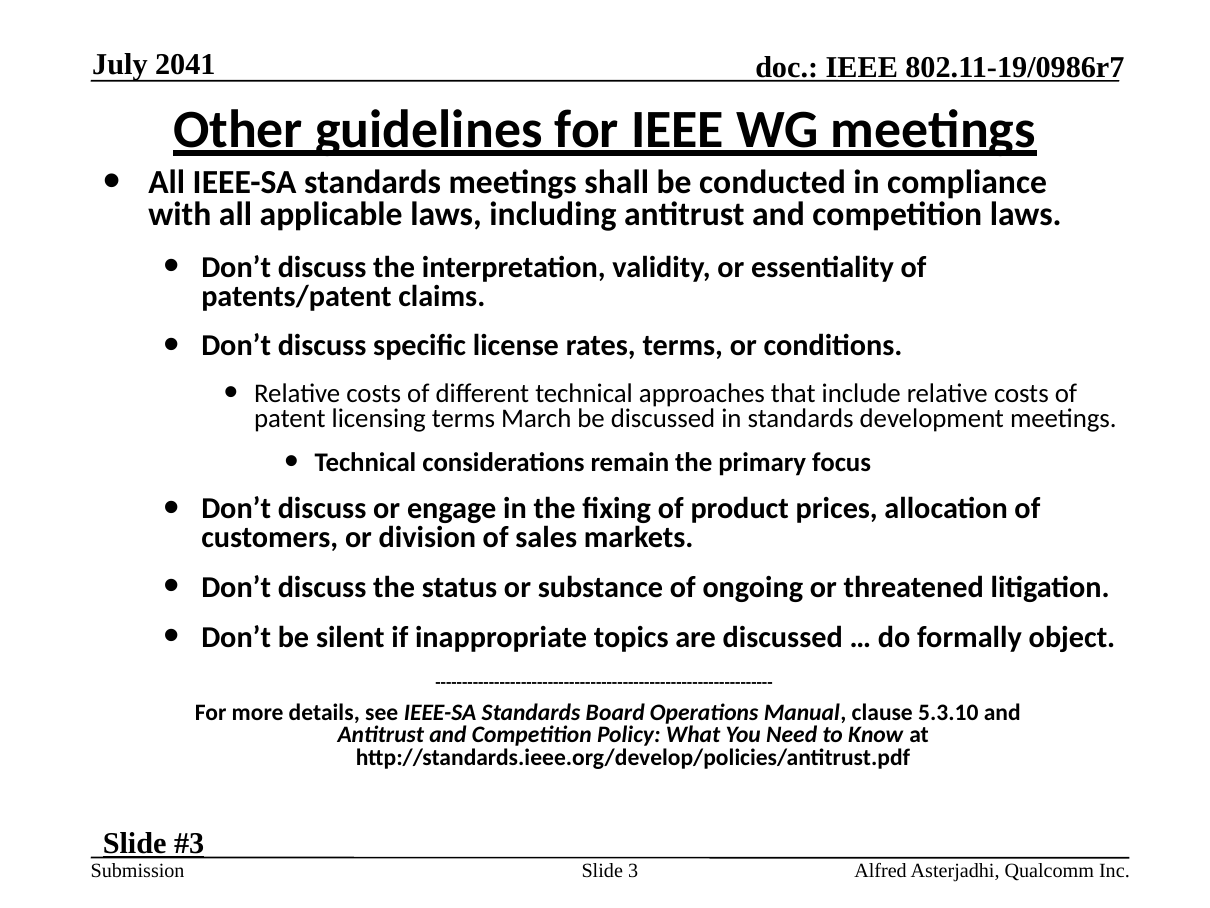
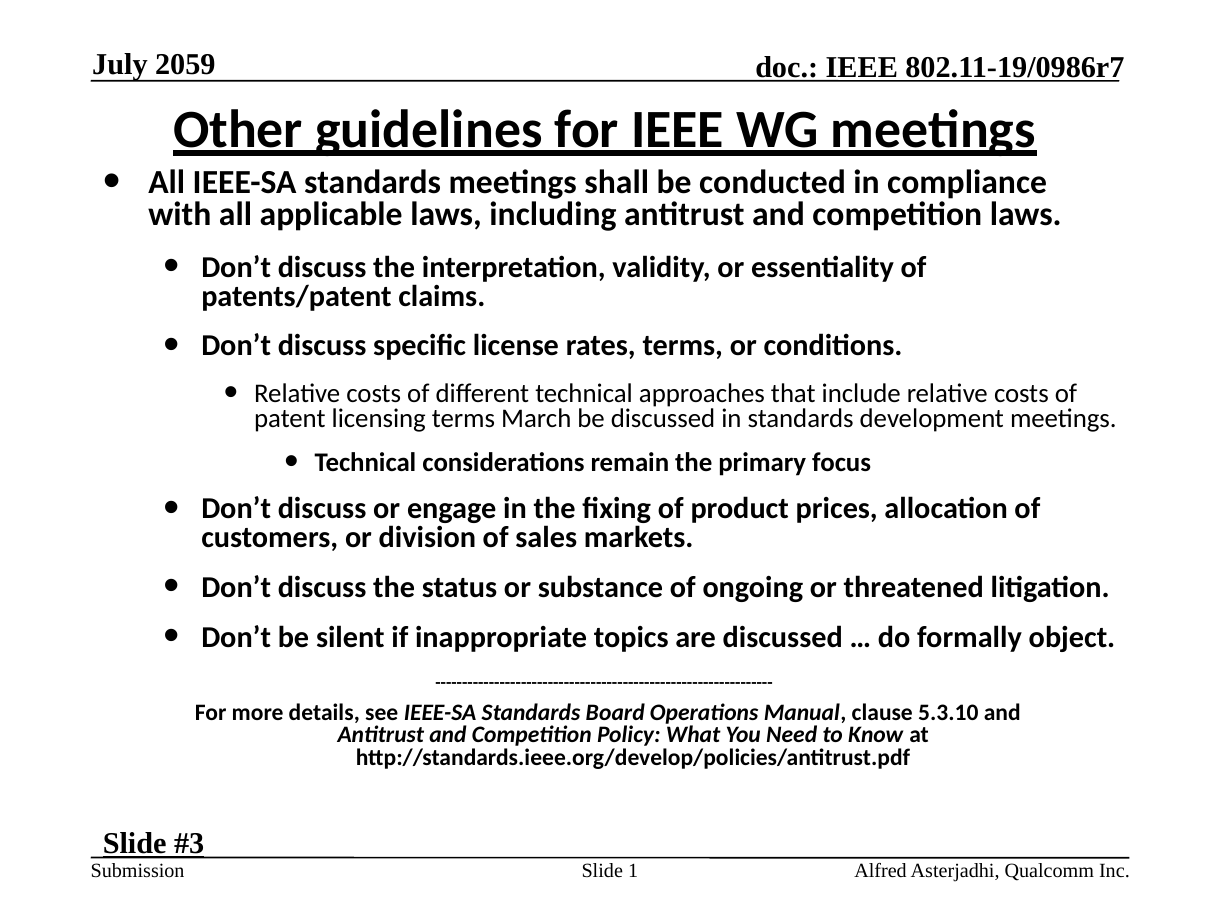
2041: 2041 -> 2059 (185, 64)
3: 3 -> 1 (633, 870)
